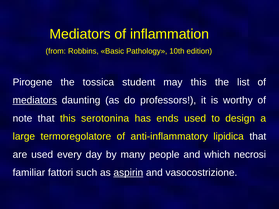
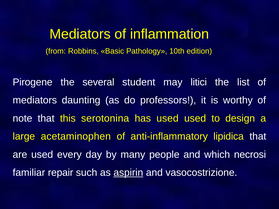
tossica: tossica -> several (98, 82)
may this: this -> litici (199, 82)
mediators underline: present -> none (35, 100)
has ends: ends -> used (168, 119)
termoregolatore: termoregolatore -> acetaminophen (76, 137)
fattori: fattori -> repair (61, 173)
